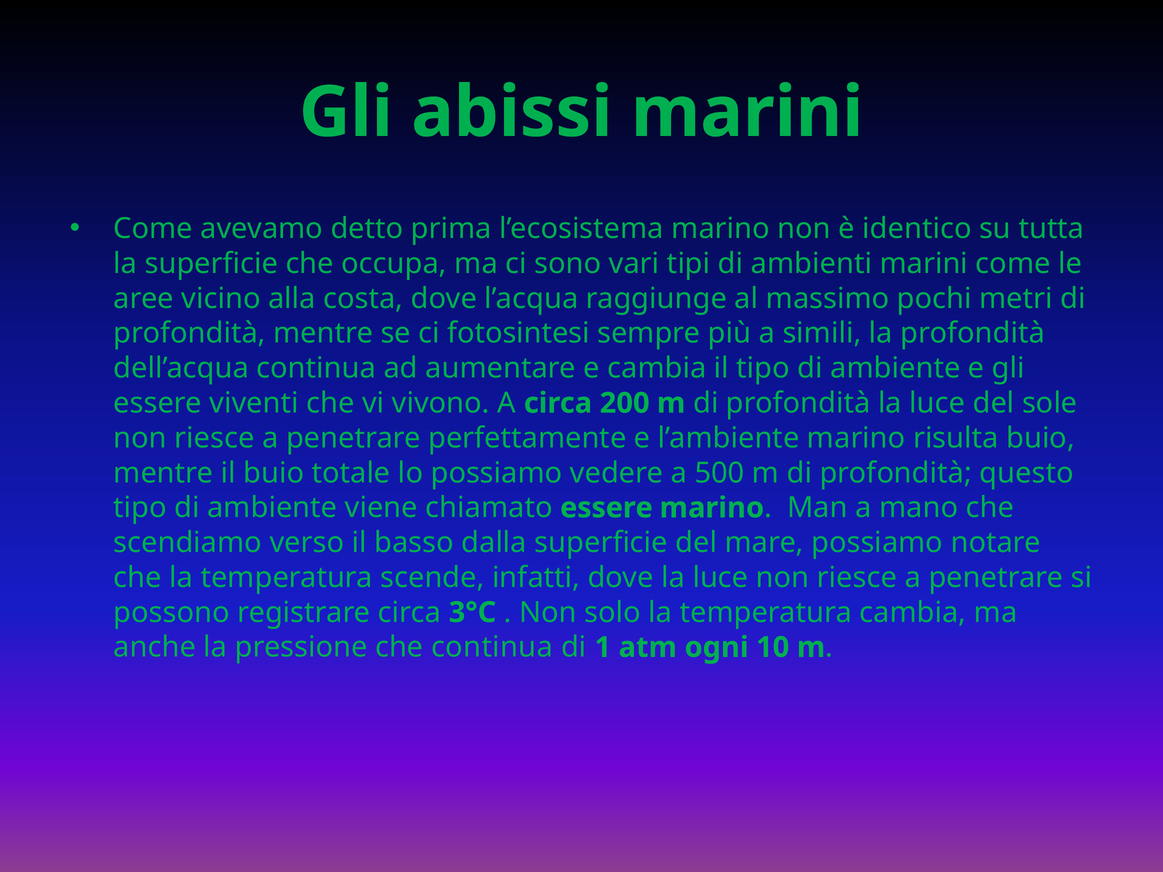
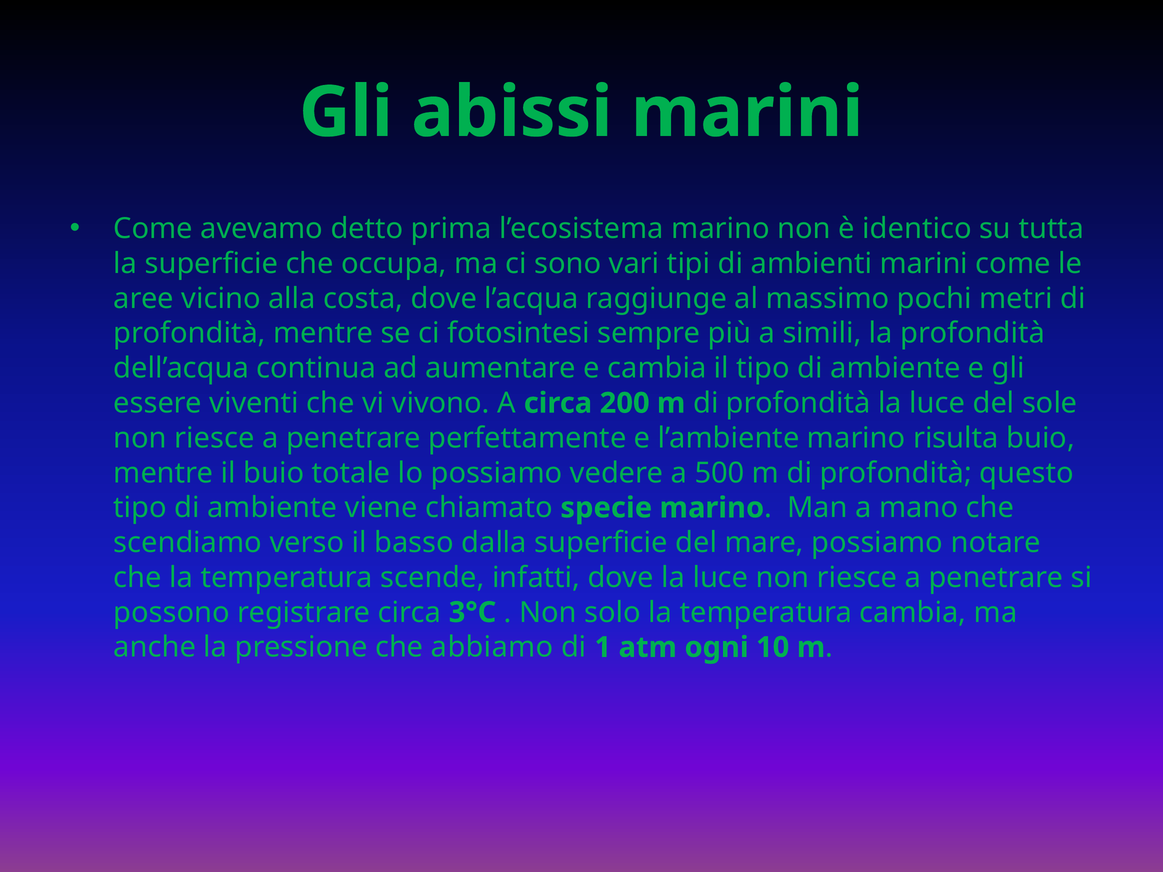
chiamato essere: essere -> specie (606, 508)
che continua: continua -> abbiamo (492, 648)
